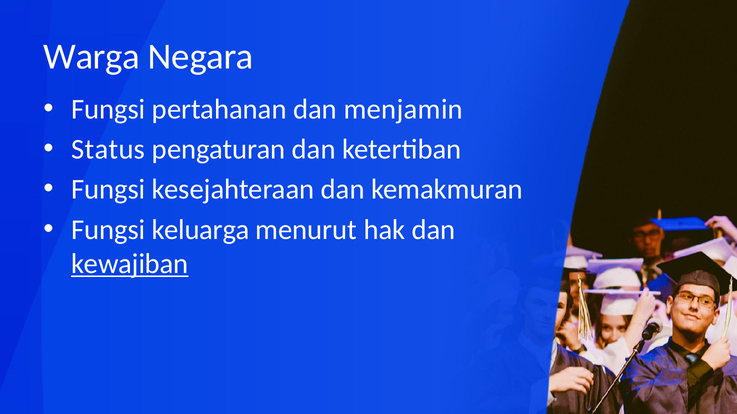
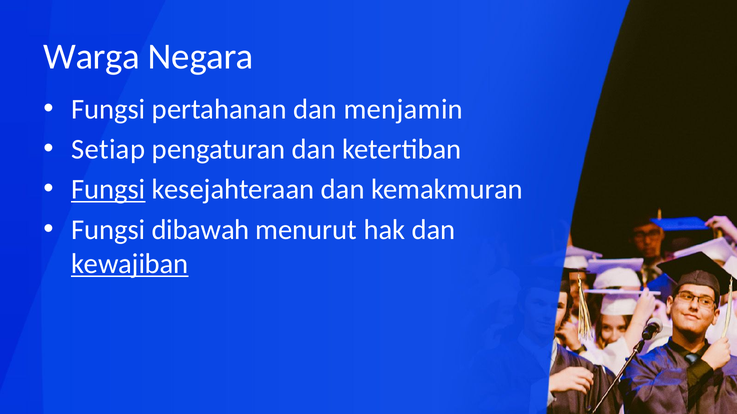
Status: Status -> Setiap (108, 150)
Fungsi underline: none -> present (108, 190)
keluarga: keluarga -> dibawah (201, 230)
